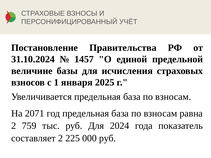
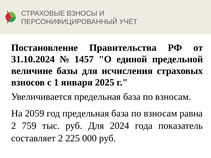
2071: 2071 -> 2059 (35, 114)
